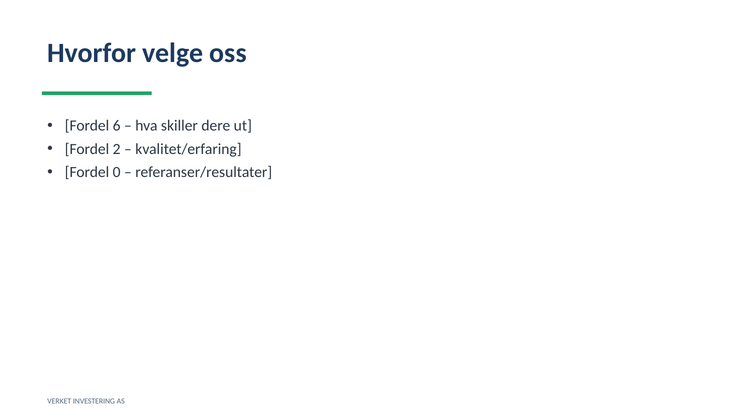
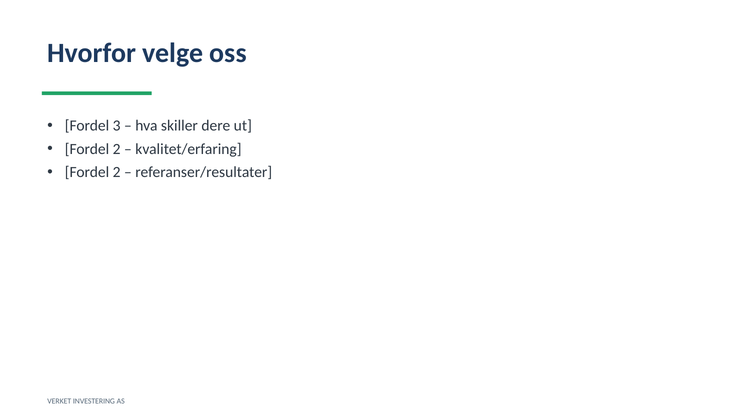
6: 6 -> 3 (117, 126)
0: 0 -> 2 (117, 173)
